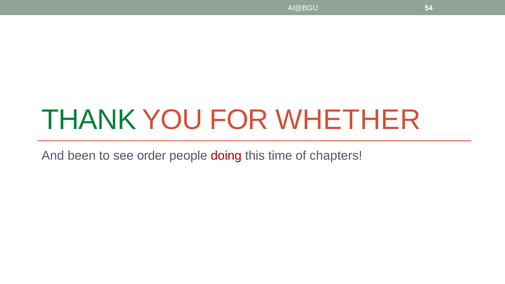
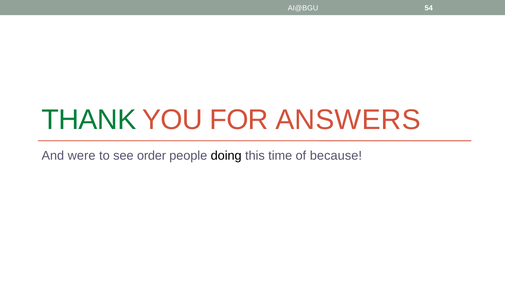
WHETHER: WHETHER -> ANSWERS (348, 120)
been: been -> were (82, 156)
doing colour: red -> black (226, 156)
chapters: chapters -> because (336, 156)
